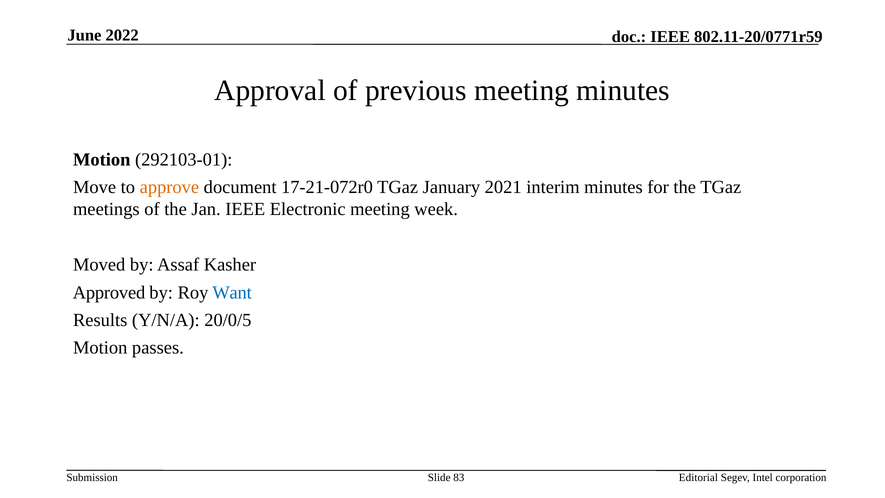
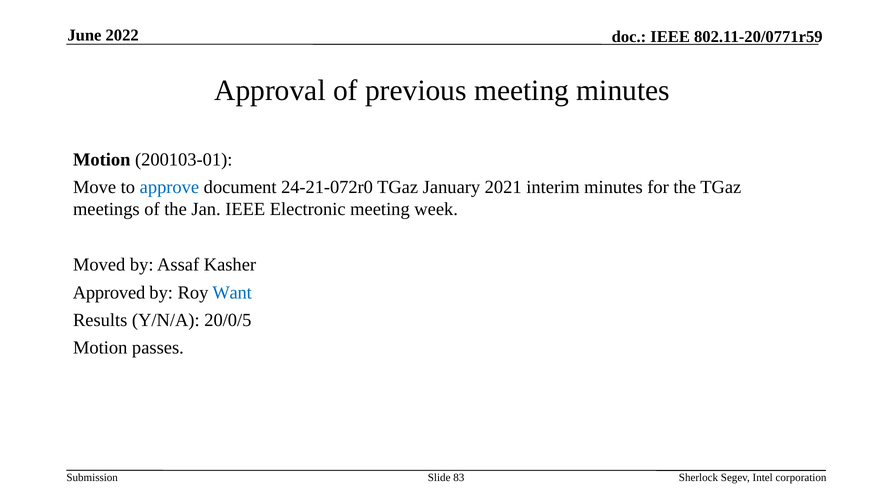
292103-01: 292103-01 -> 200103-01 (184, 160)
approve colour: orange -> blue (169, 187)
17-21-072r0: 17-21-072r0 -> 24-21-072r0 (327, 187)
Editorial: Editorial -> Sherlock (698, 477)
